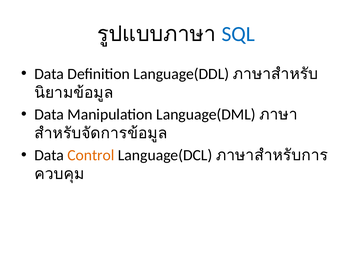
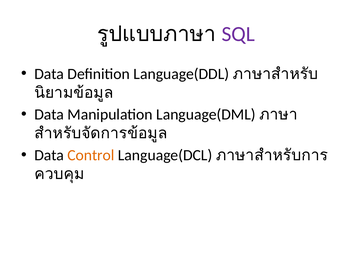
SQL colour: blue -> purple (238, 34)
